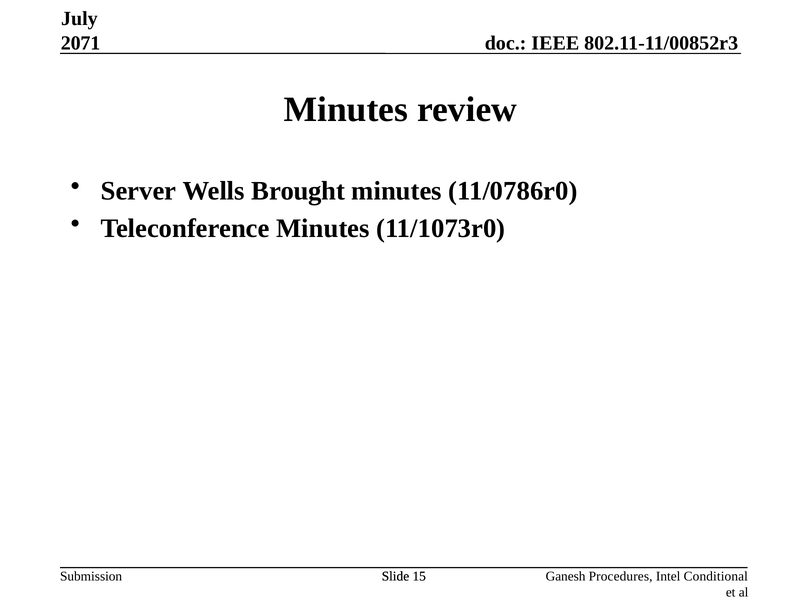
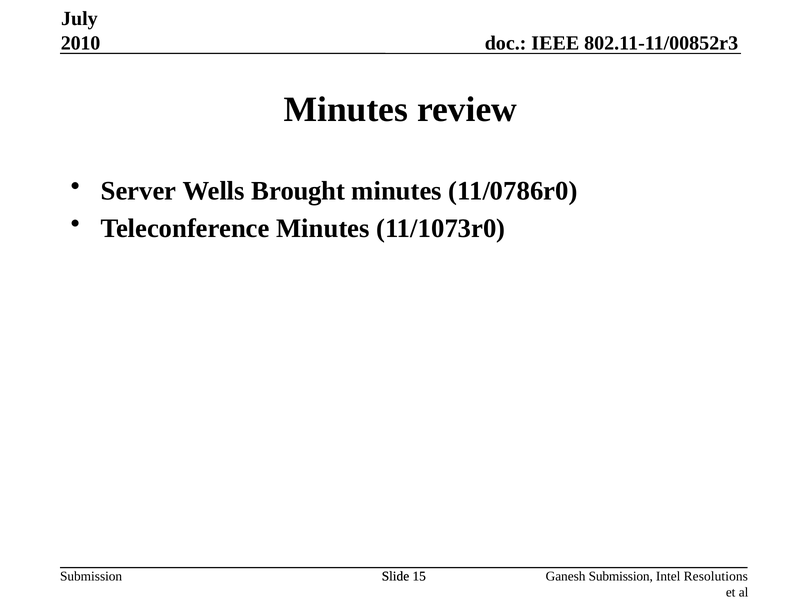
2071: 2071 -> 2010 (81, 43)
Ganesh Procedures: Procedures -> Submission (621, 576)
Conditional: Conditional -> Resolutions (716, 576)
